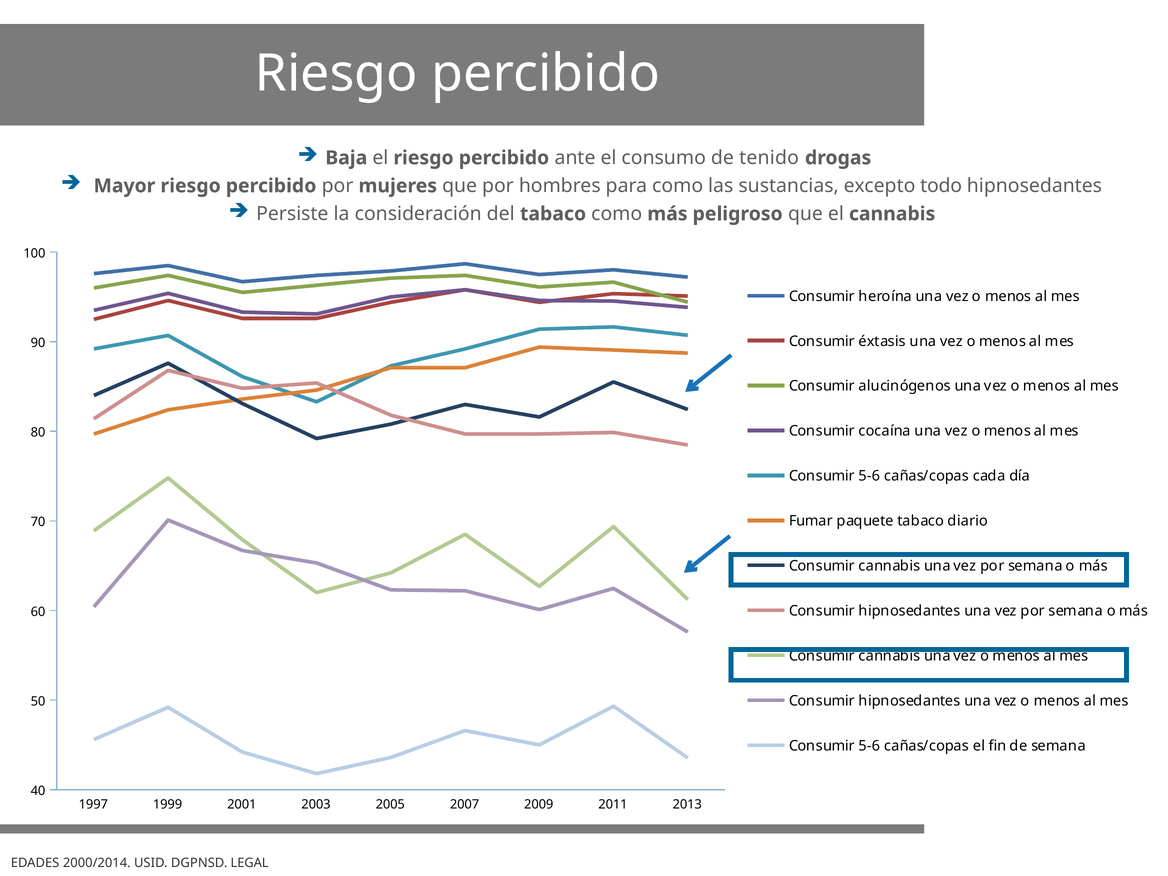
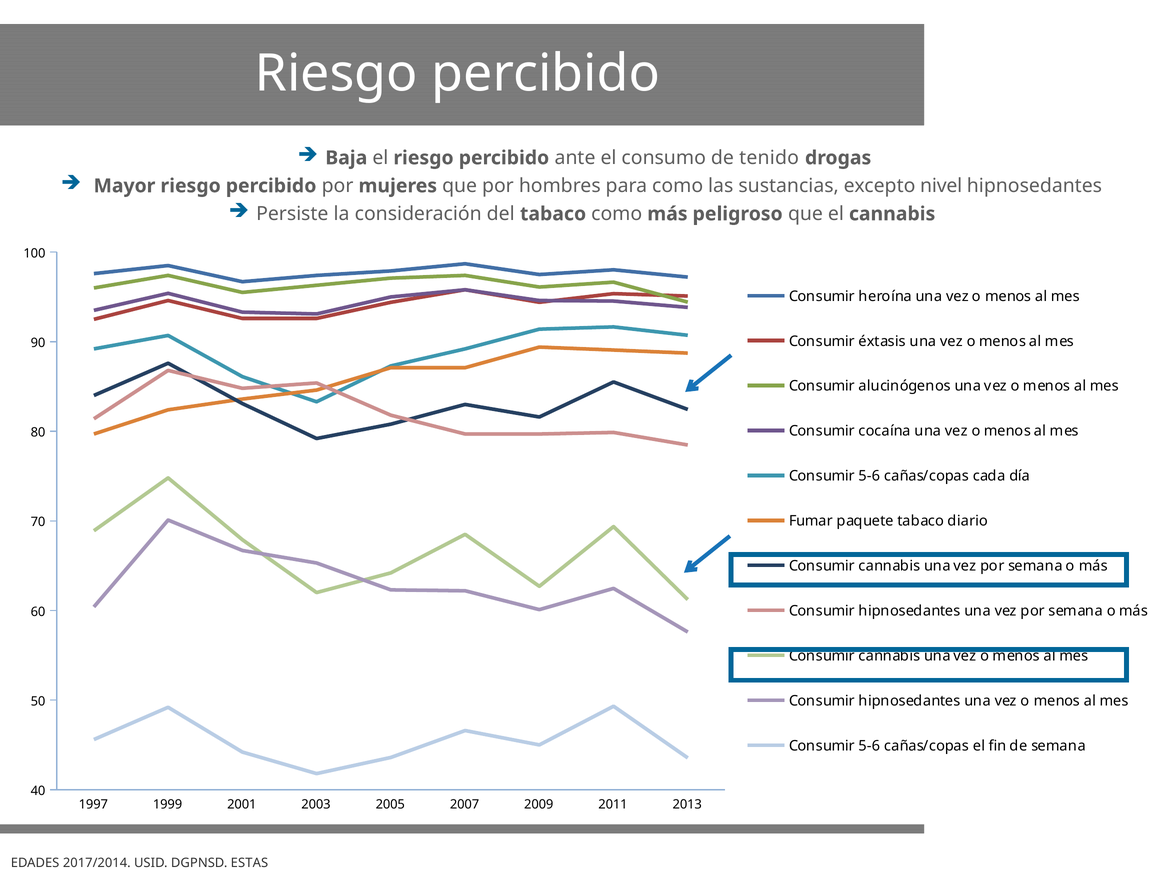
todo: todo -> nivel (941, 186)
2000/2014: 2000/2014 -> 2017/2014 (97, 863)
LEGAL: LEGAL -> ESTAS (249, 863)
